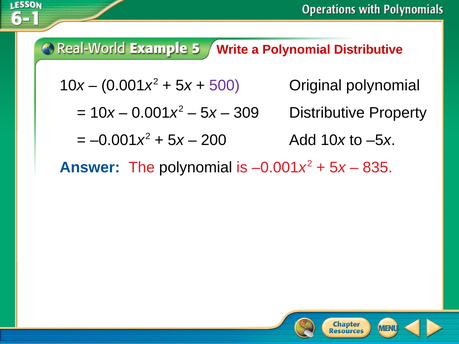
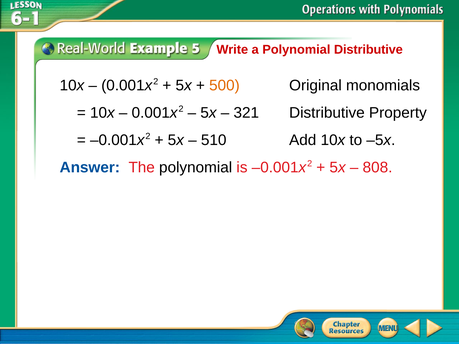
500 colour: purple -> orange (224, 85)
Original polynomial: polynomial -> monomials (383, 85)
309: 309 -> 321 (246, 113)
200: 200 -> 510 (214, 140)
835: 835 -> 808 (378, 168)
